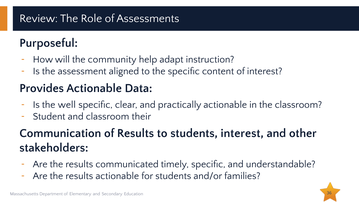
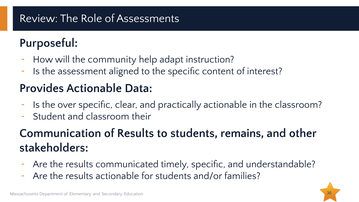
well: well -> over (67, 105)
students interest: interest -> remains (242, 133)
